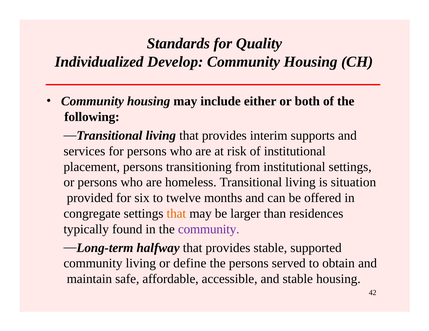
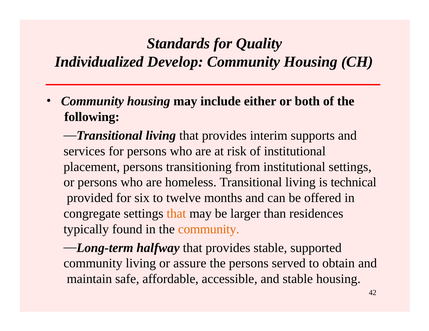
situation: situation -> technical (354, 183)
community colour: purple -> orange (209, 229)
define: define -> assure (190, 264)
